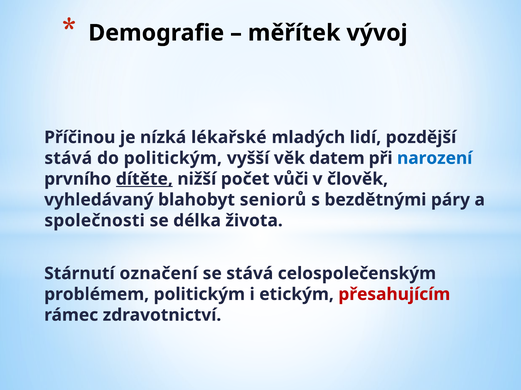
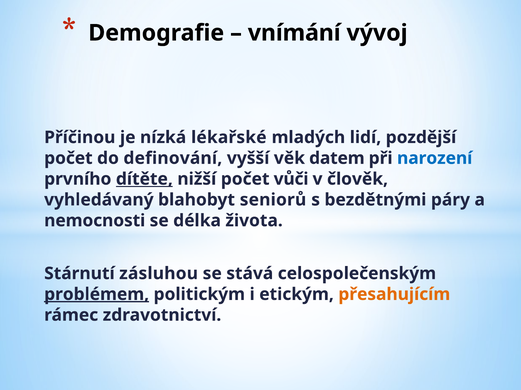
měřítek: měřítek -> vnímání (294, 33)
stává: stává -> počet (68, 158)
do politickým: politickým -> definování (173, 158)
společnosti: společnosti -> nemocnosti (95, 221)
označení: označení -> zásluhou (159, 274)
problémem underline: none -> present (97, 295)
přesahujícím colour: red -> orange (394, 295)
